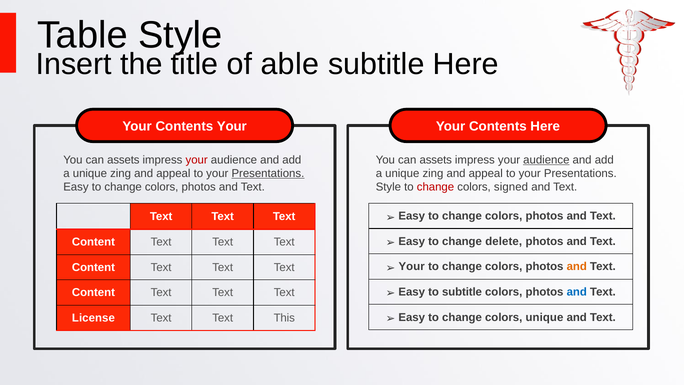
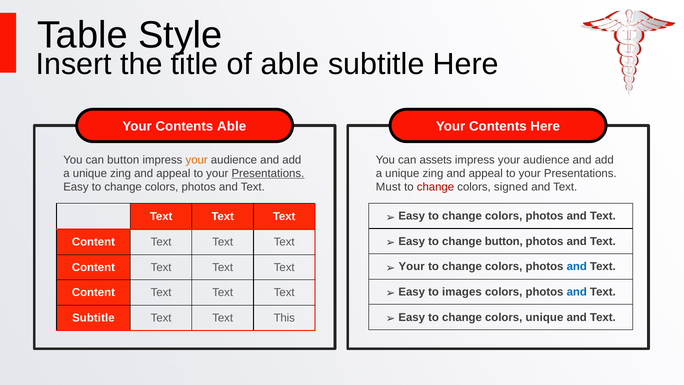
Contents Your: Your -> Able (232, 126)
assets: assets -> button (123, 160)
your colour: red -> orange (197, 160)
audience underline: present -> none (546, 160)
Style: Style -> Must (388, 187)
change delete: delete -> button (504, 241)
and colour: orange -> blue (577, 267)
to subtitle: subtitle -> images (462, 292)
License: License -> Subtitle (93, 318)
